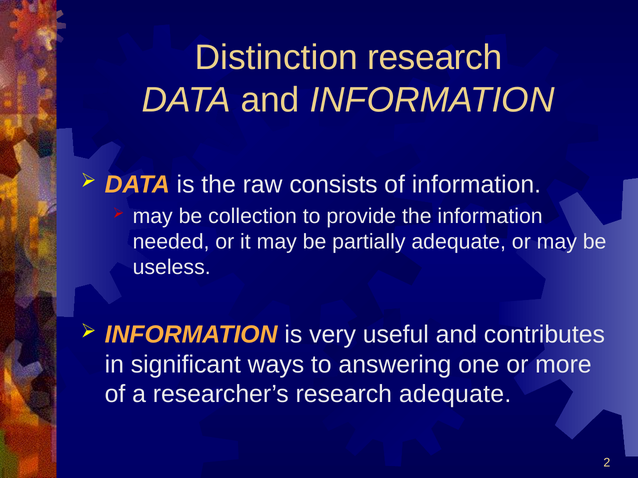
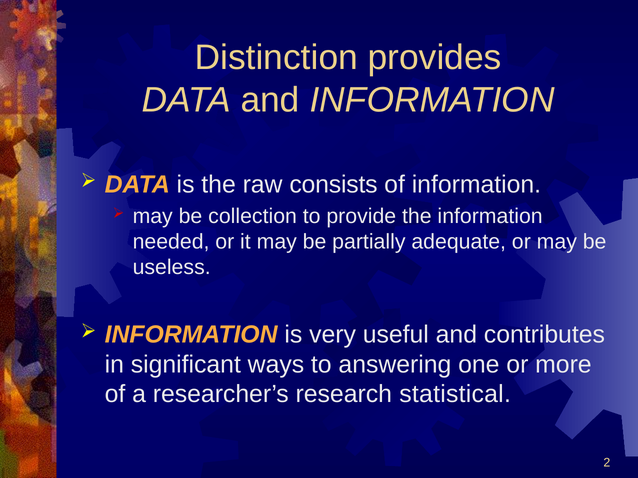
Distinction research: research -> provides (435, 58)
research adequate: adequate -> statistical (455, 395)
